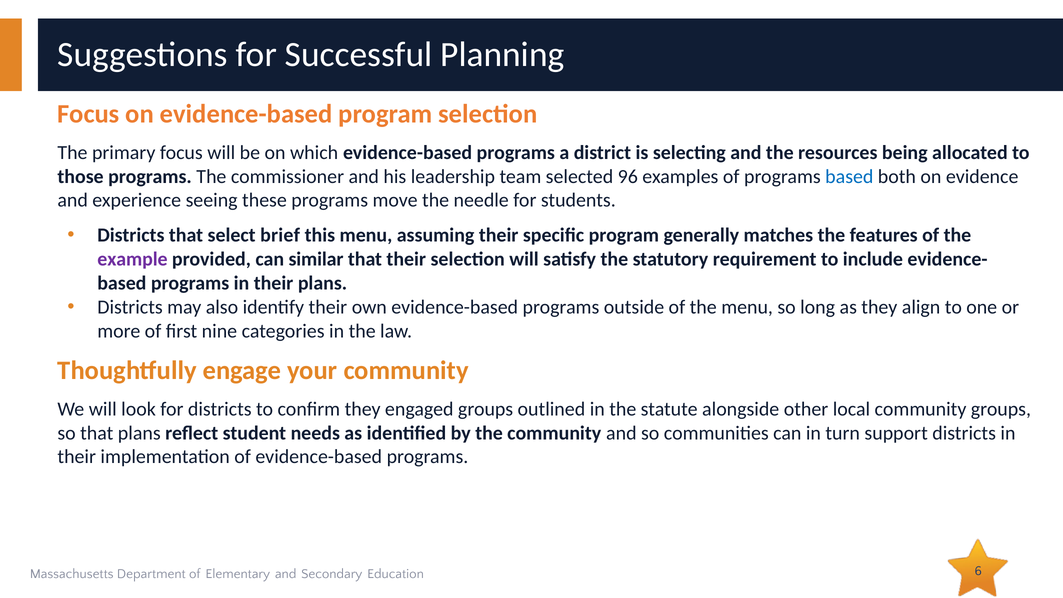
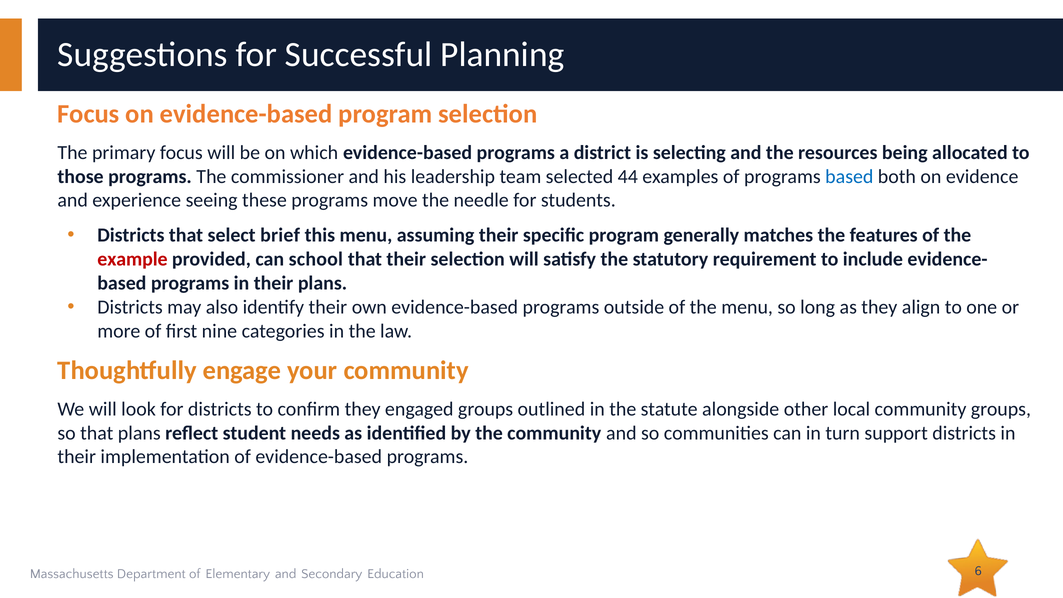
96: 96 -> 44 (628, 176)
example colour: purple -> red (132, 259)
similar: similar -> school (316, 259)
